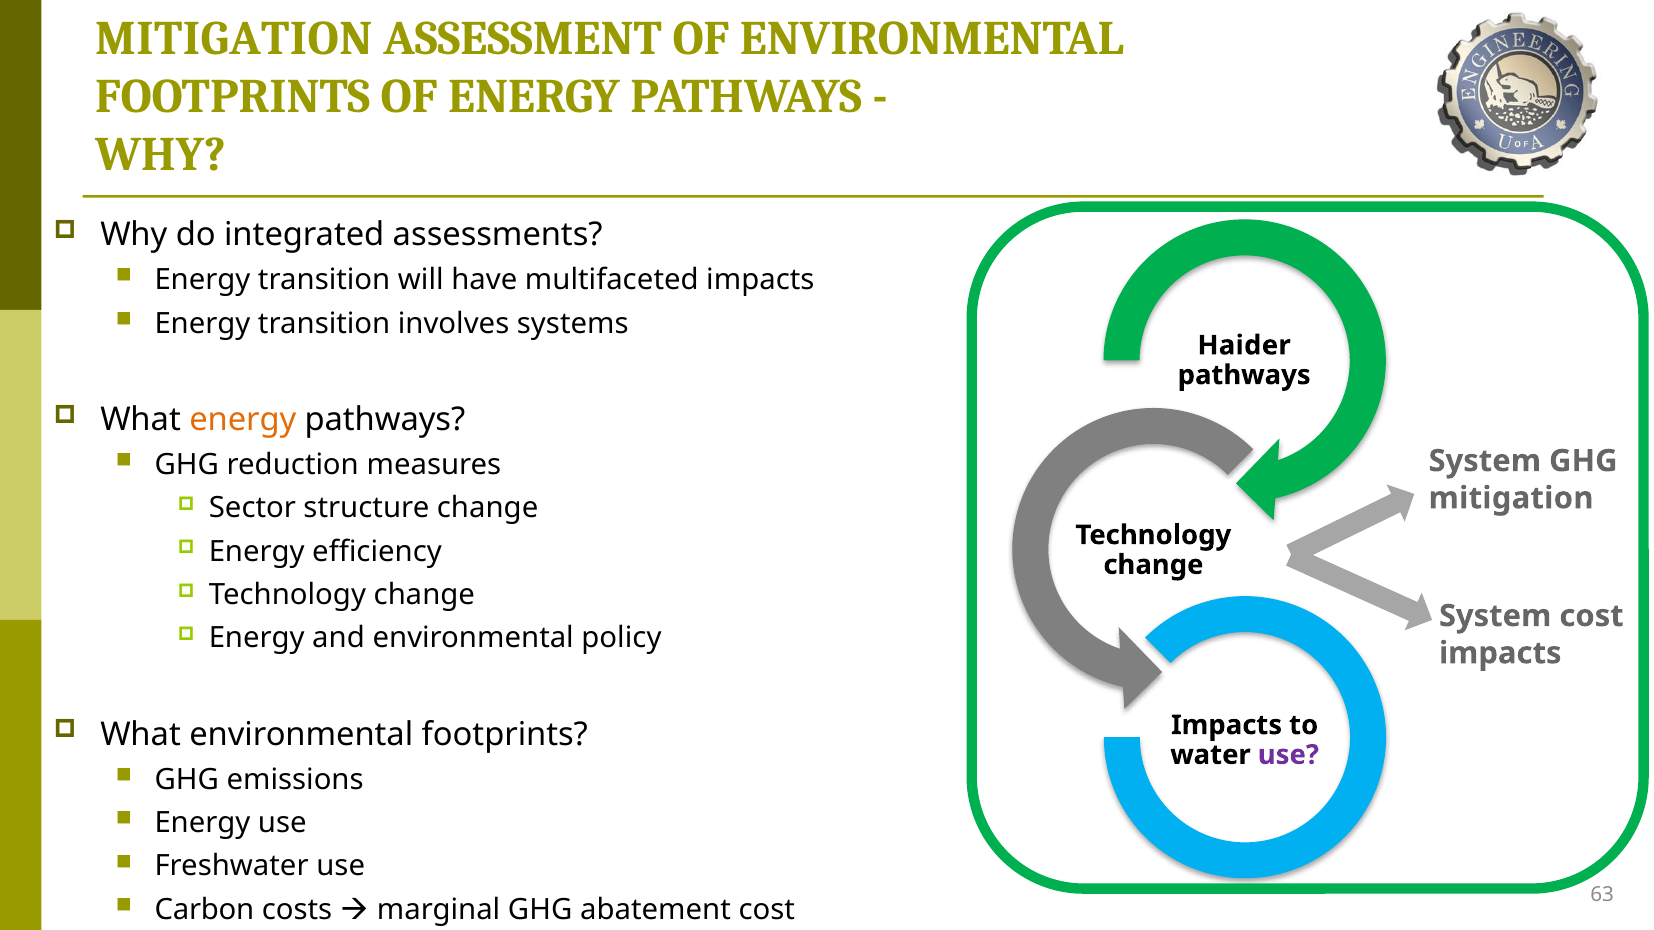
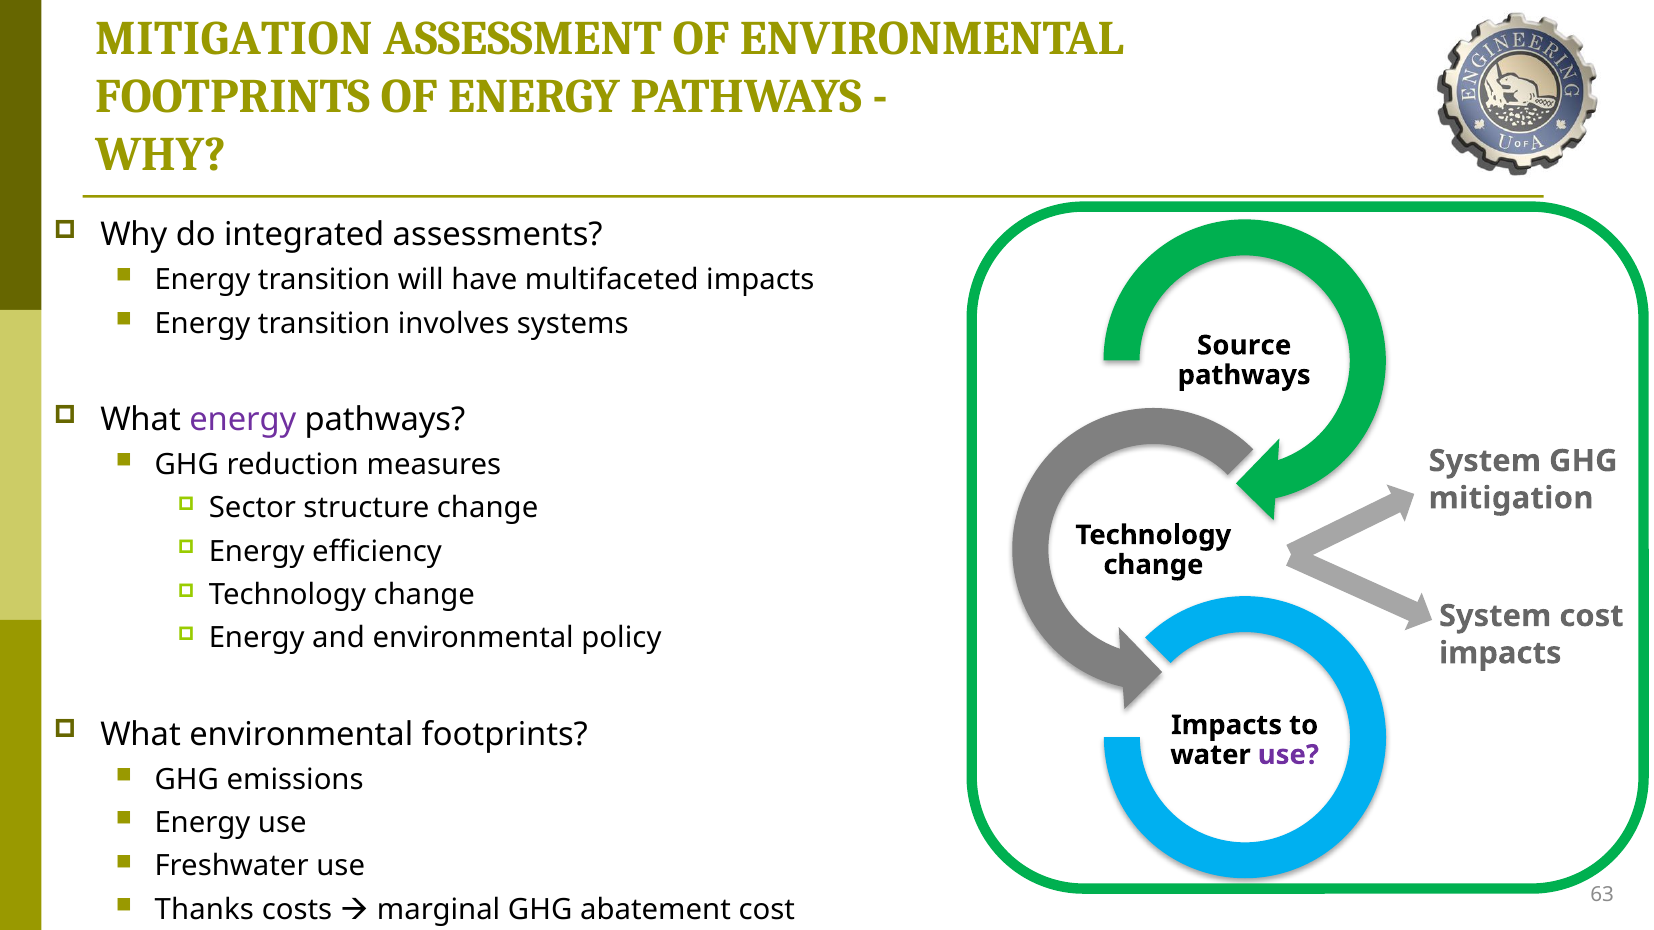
Haider: Haider -> Source (1244, 346)
energy colour: orange -> purple (243, 420)
Carbon: Carbon -> Thanks (204, 910)
